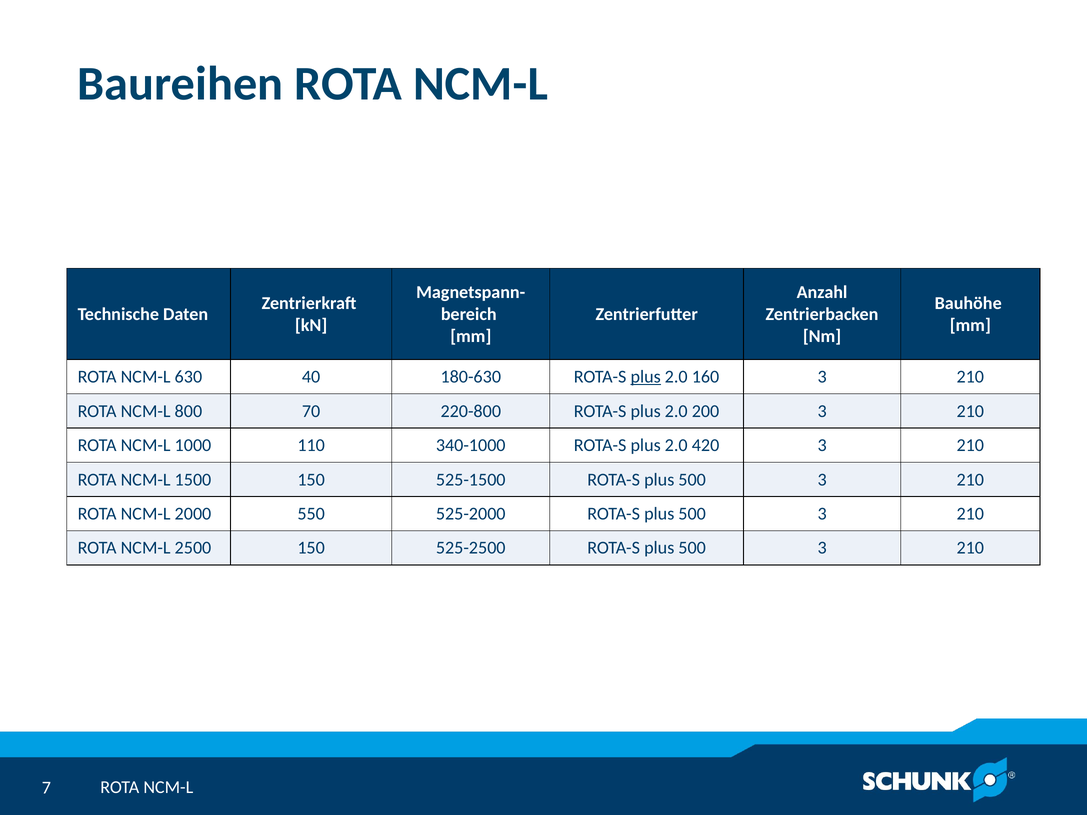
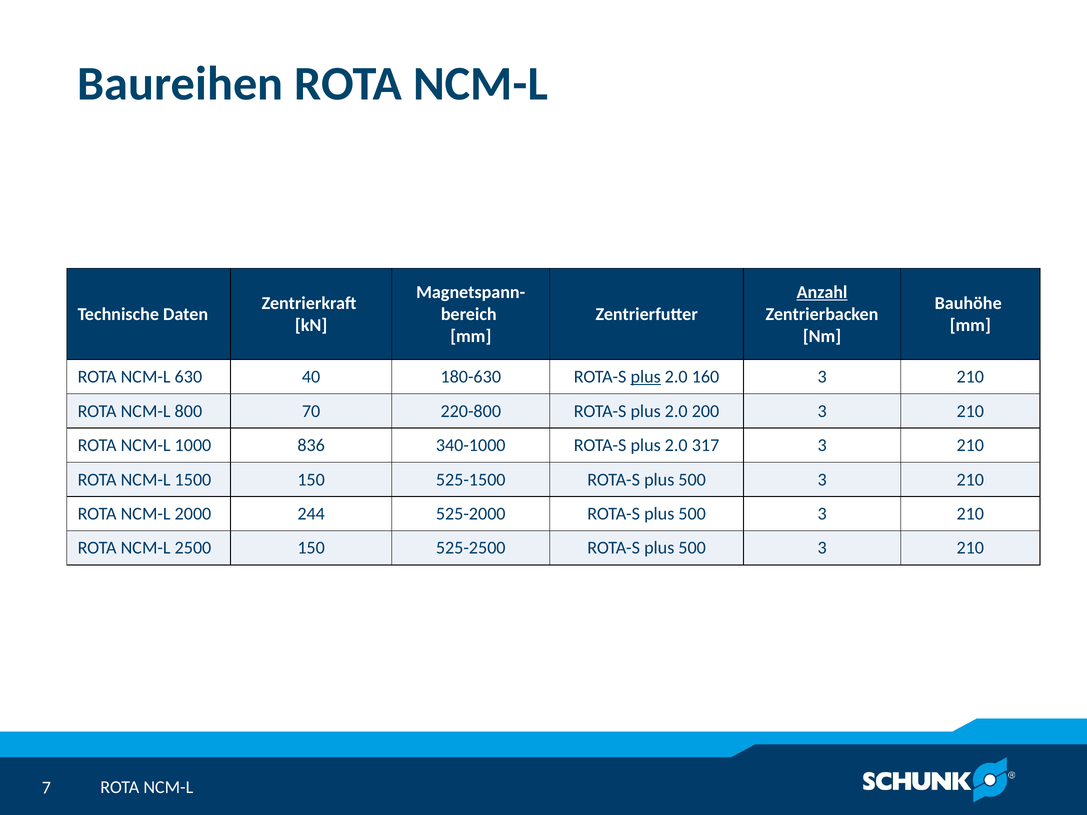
Anzahl underline: none -> present (822, 292)
110: 110 -> 836 (311, 445)
420: 420 -> 317 (706, 445)
550: 550 -> 244 (311, 514)
